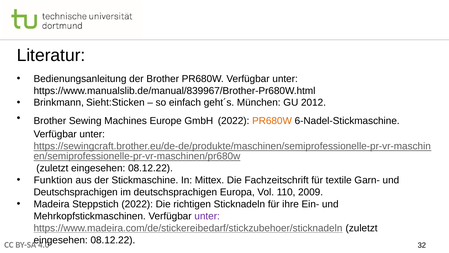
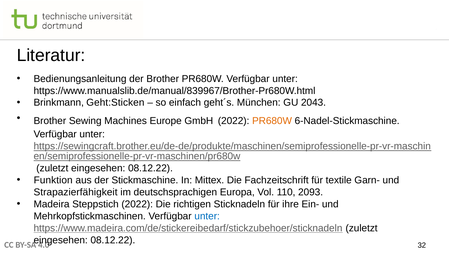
Sieht:Sticken: Sieht:Sticken -> Geht:Sticken (115, 103)
2012: 2012 -> 2043 (313, 103)
Deutschsprachigen: Deutschsprachigen -> Strapazierfähigkeit (76, 192)
2009: 2009 -> 2093 (311, 192)
unter colour: purple -> blue (207, 216)
